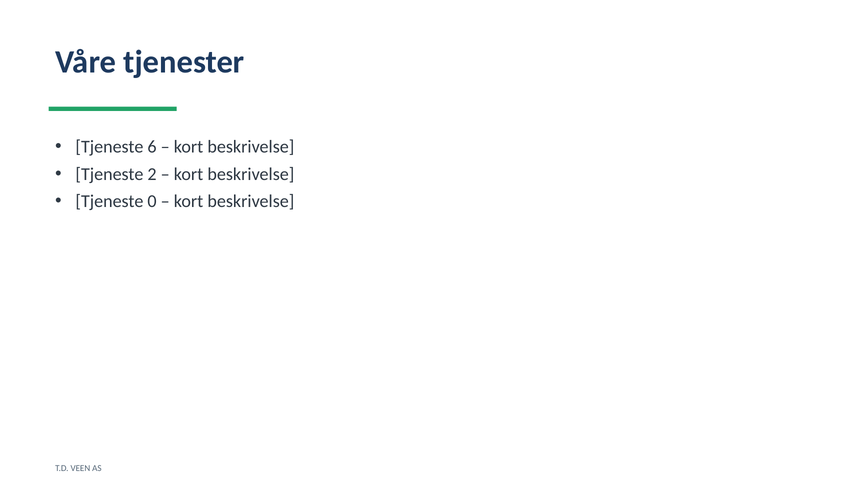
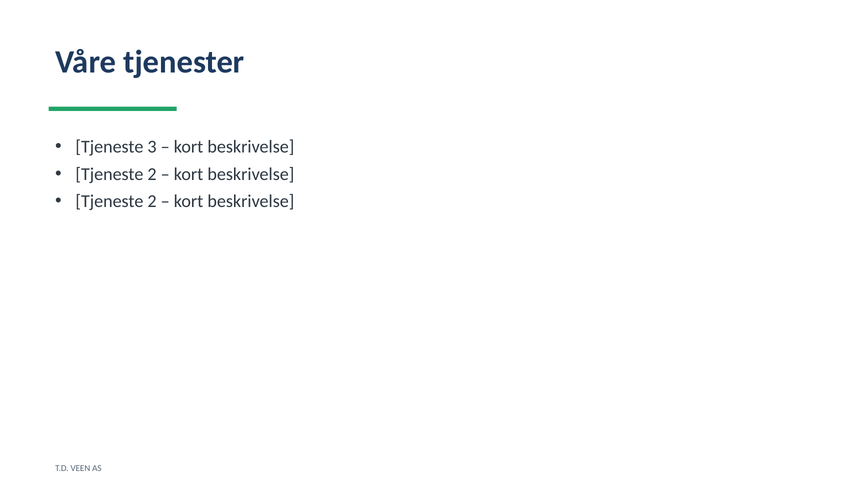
6: 6 -> 3 (152, 147)
0: 0 -> 2 (152, 201)
